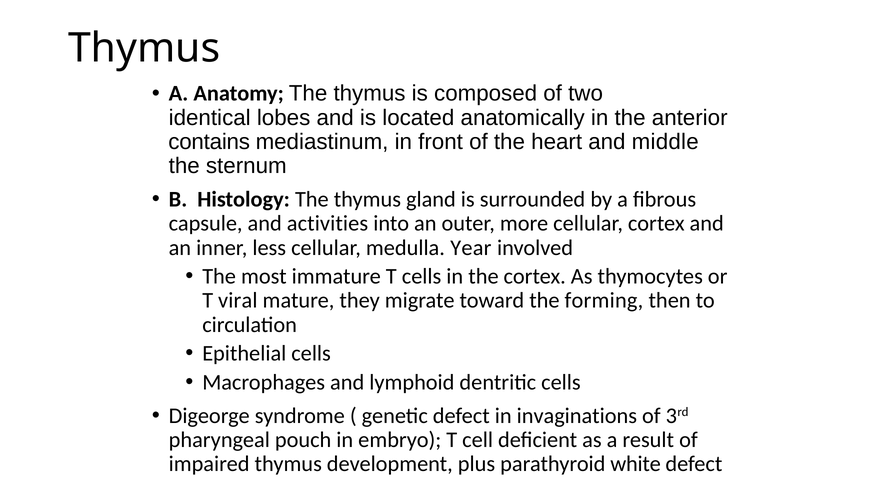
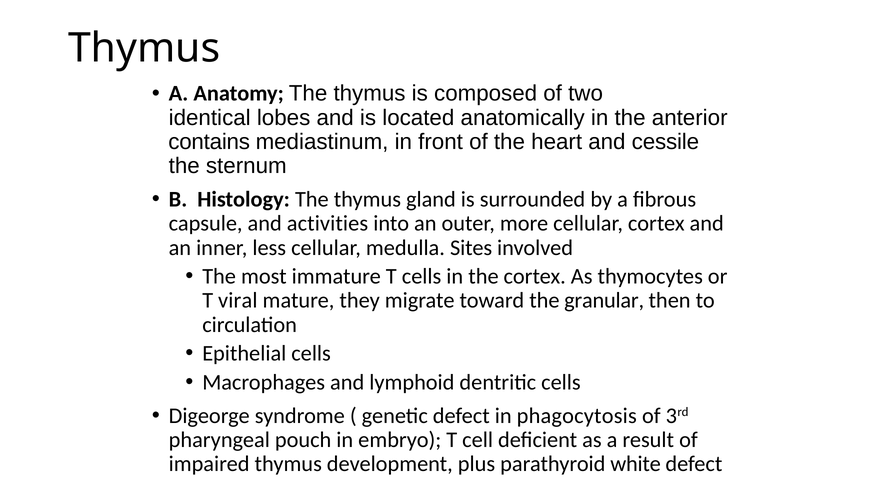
middle: middle -> cessile (665, 142)
Year: Year -> Sites (471, 248)
forming: forming -> granular (604, 300)
invaginations: invaginations -> phagocytosis (577, 416)
